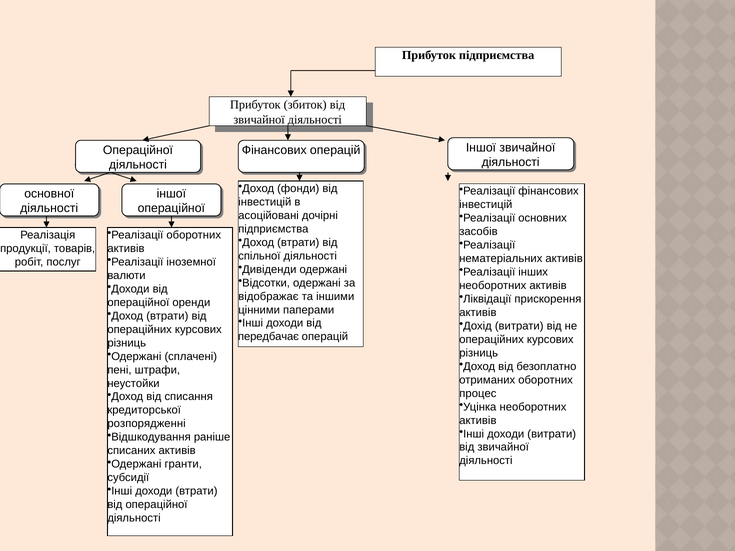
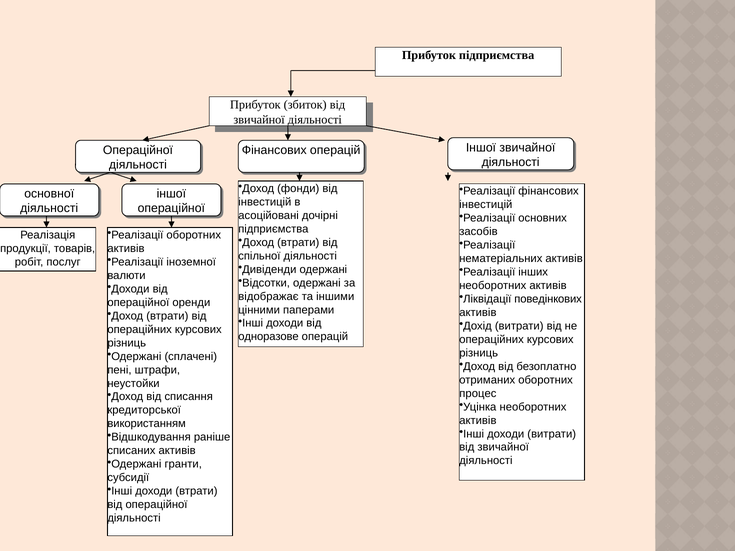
прискорення: прискорення -> поведінкових (548, 299)
передбачає: передбачає -> одноразове (269, 337)
розпорядженні: розпорядженні -> використанням (147, 424)
